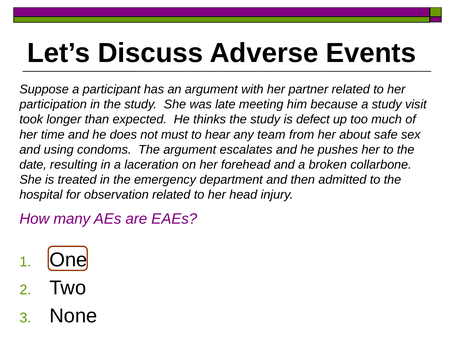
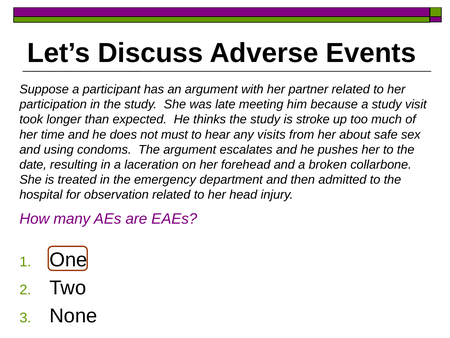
defect: defect -> stroke (313, 119)
team: team -> visits (271, 134)
